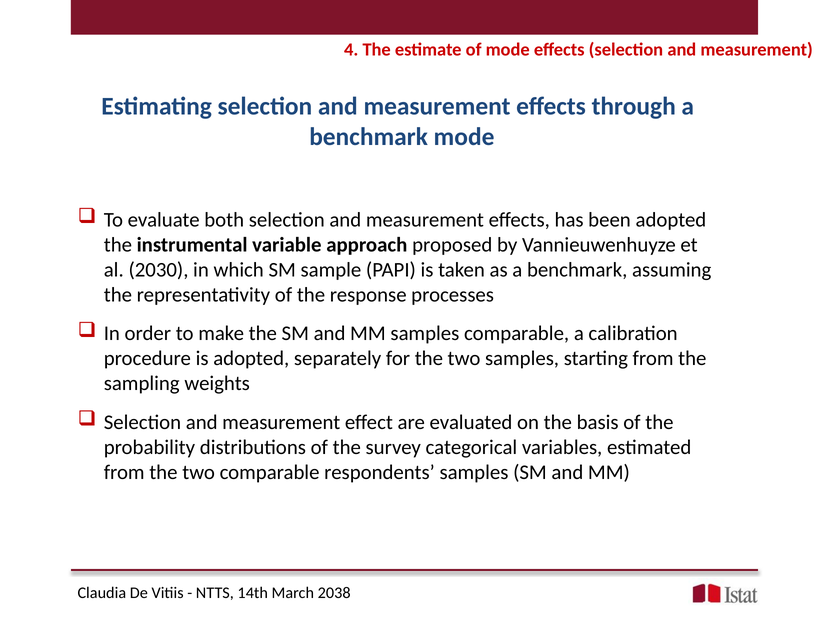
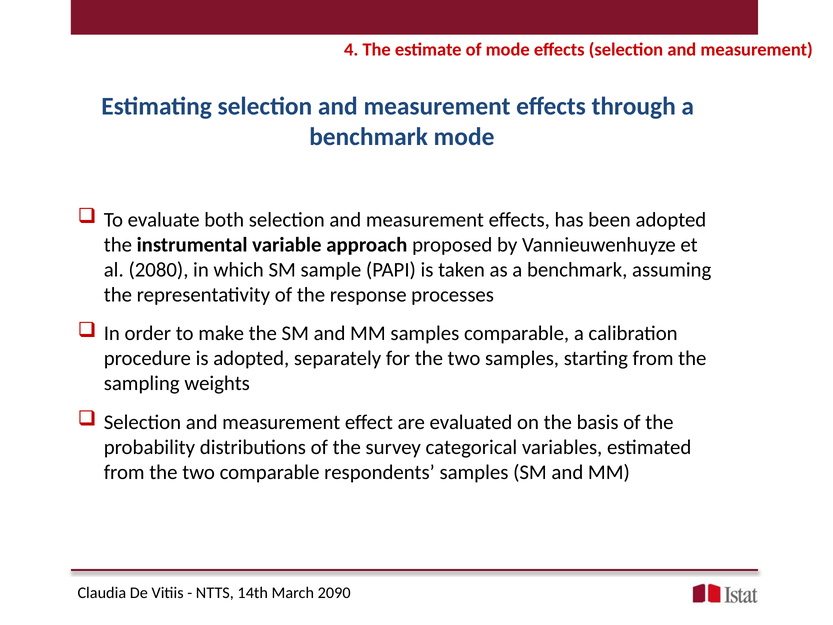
2030: 2030 -> 2080 (158, 270)
2038: 2038 -> 2090 (334, 593)
